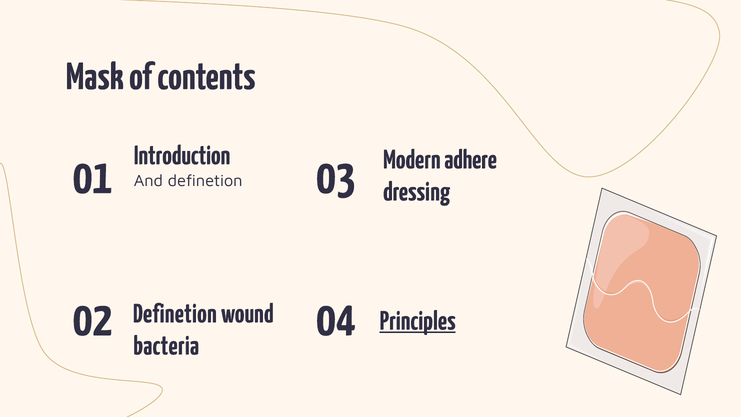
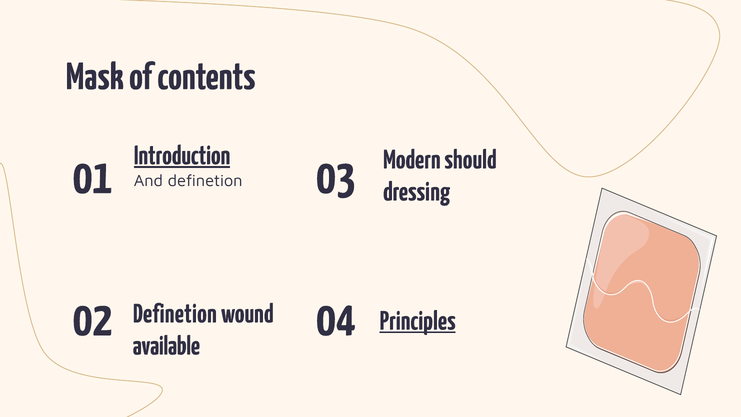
Introduction underline: none -> present (182, 155)
adhere: adhere -> should (471, 160)
bacteria: bacteria -> available (166, 346)
